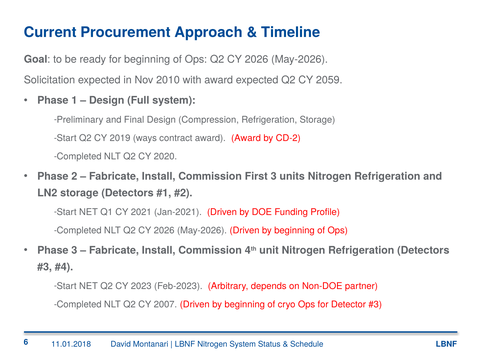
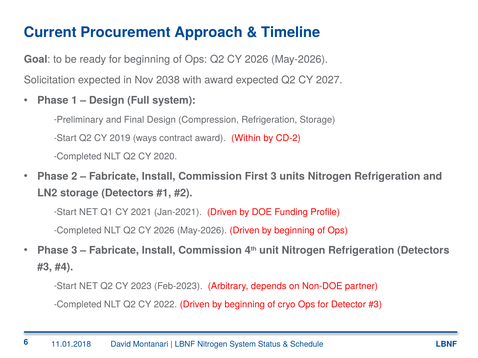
2010: 2010 -> 2038 (168, 80)
2059: 2059 -> 2027 (329, 80)
award Award: Award -> Within (246, 138)
2007: 2007 -> 2022 (165, 305)
